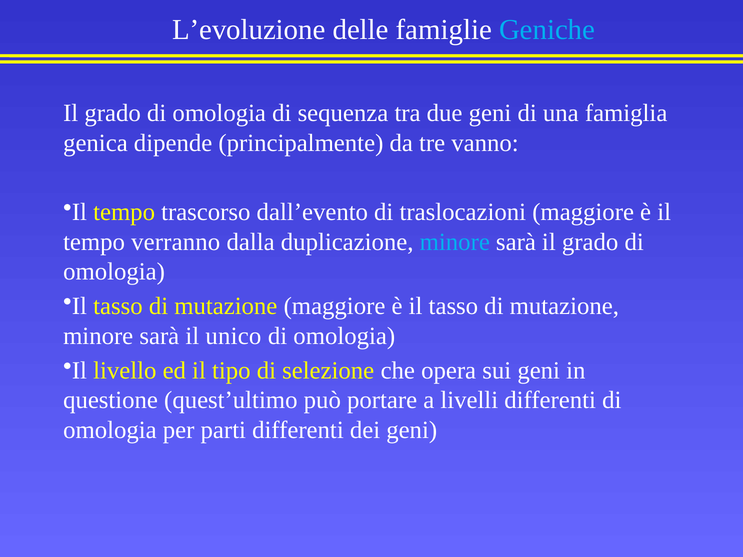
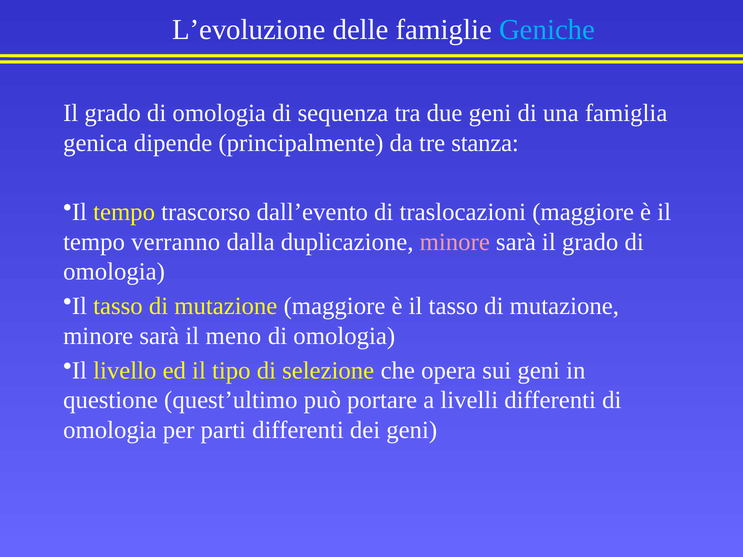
vanno: vanno -> stanza (485, 143)
minore colour: light blue -> pink (455, 242)
unico: unico -> meno (233, 336)
